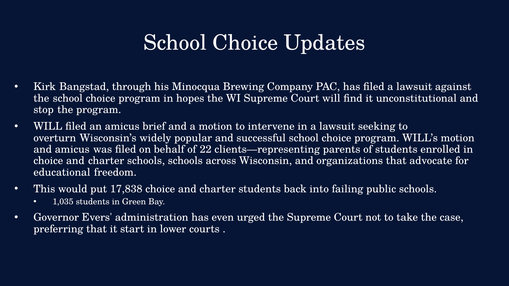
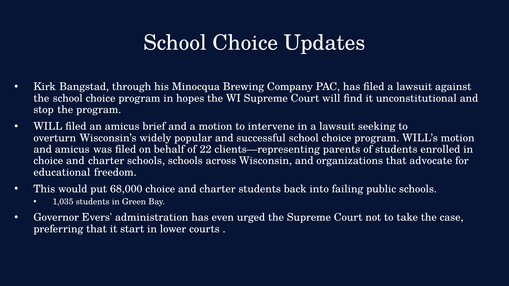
17,838: 17,838 -> 68,000 (126, 189)
